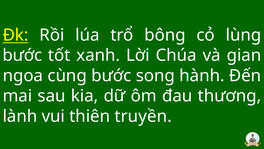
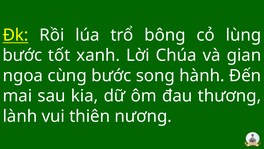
truyền: truyền -> nương (143, 116)
